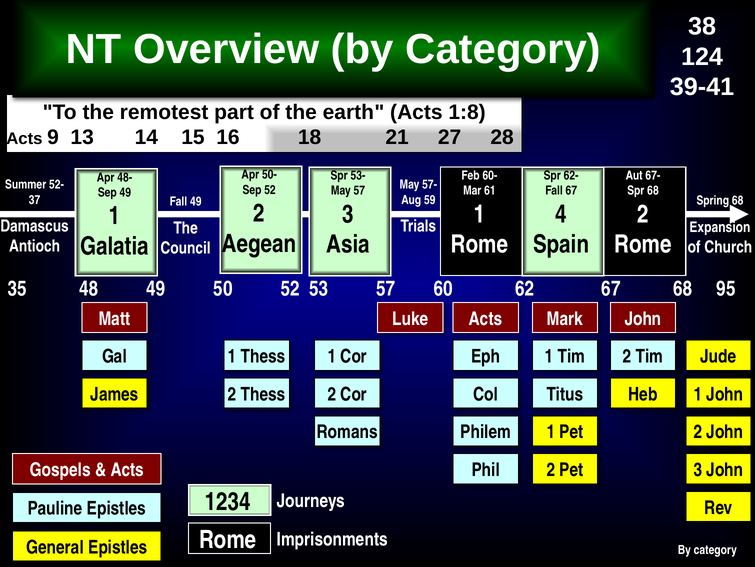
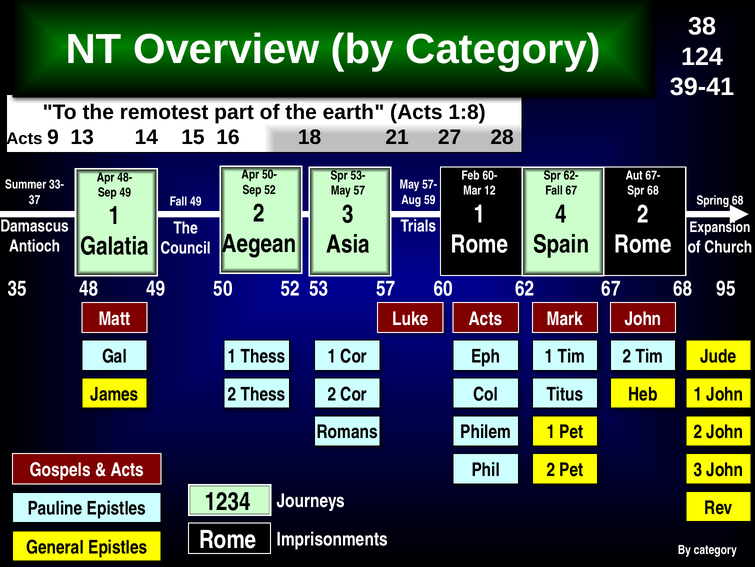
52-: 52- -> 33- (57, 185)
61: 61 -> 12 (490, 190)
